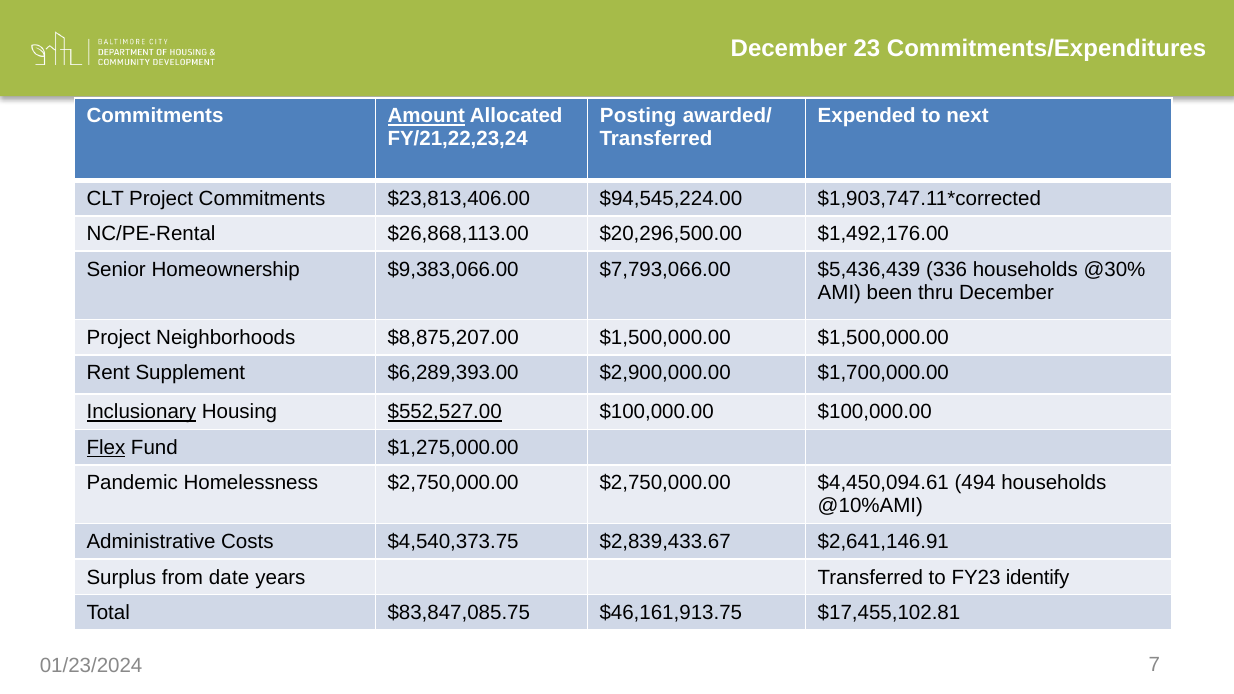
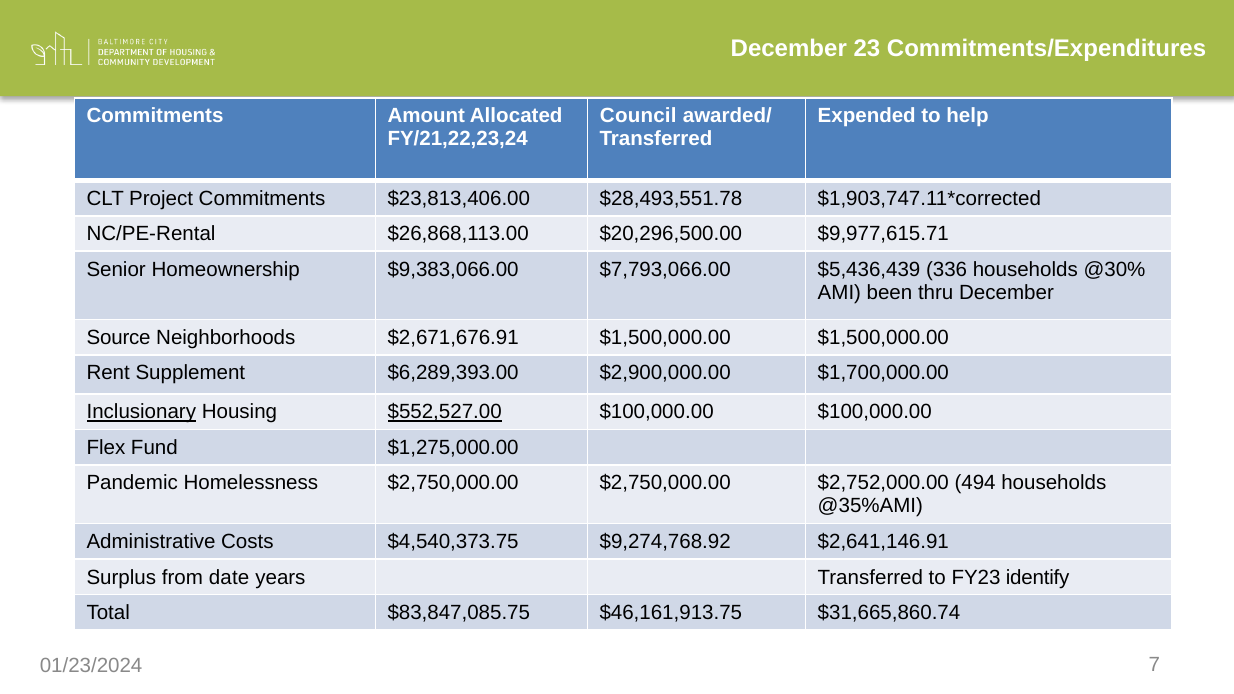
Amount underline: present -> none (426, 116)
Posting: Posting -> Council (638, 116)
next: next -> help (968, 116)
$94,545,224.00: $94,545,224.00 -> $28,493,551.78 (671, 199)
$1,492,176.00: $1,492,176.00 -> $9,977,615.71 (883, 234)
Project: Project -> Source (119, 338)
$8,875,207.00: $8,875,207.00 -> $2,671,676.91 (453, 338)
Flex underline: present -> none (106, 448)
$4,450,094.61: $4,450,094.61 -> $2,752,000.00 (883, 483)
@10%AMI: @10%AMI -> @35%AMI (870, 506)
$2,839,433.67: $2,839,433.67 -> $9,274,768.92 (665, 542)
$17,455,102.81: $17,455,102.81 -> $31,665,860.74 (889, 613)
